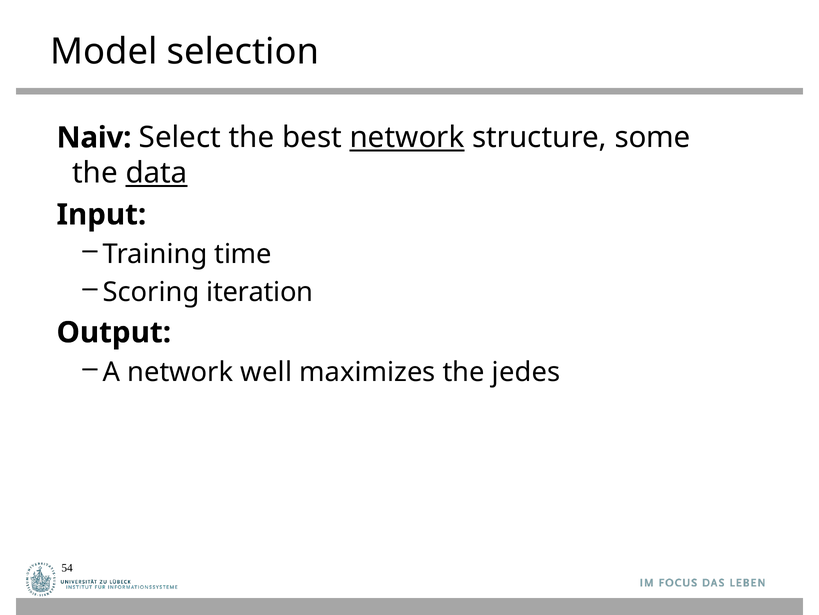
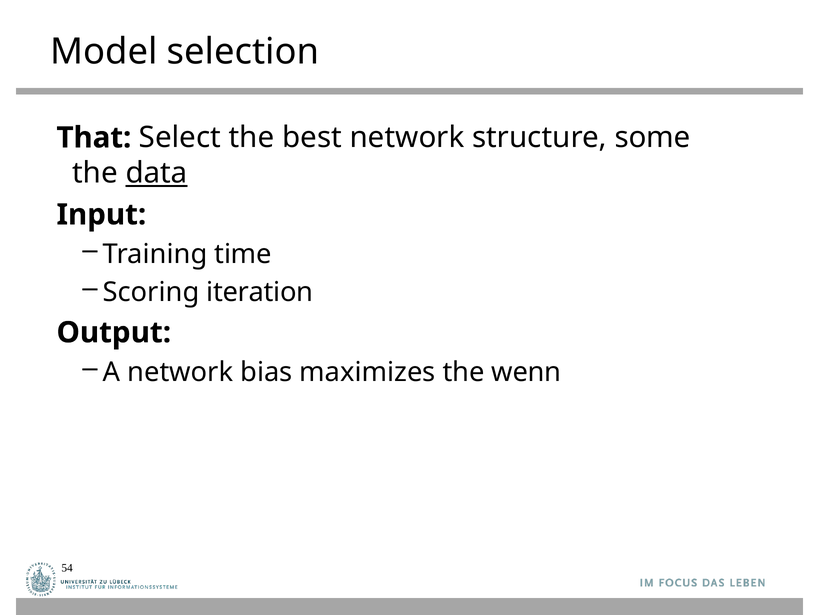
Naiv: Naiv -> That (94, 138)
network underline: present -> none (407, 138)
well: well -> bias (266, 372)
jedes: jedes -> wenn (526, 372)
